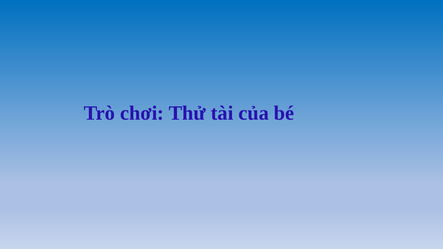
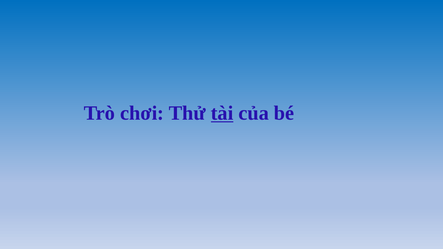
tài underline: none -> present (222, 113)
